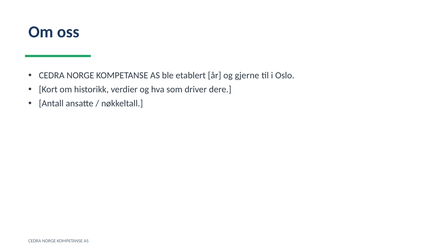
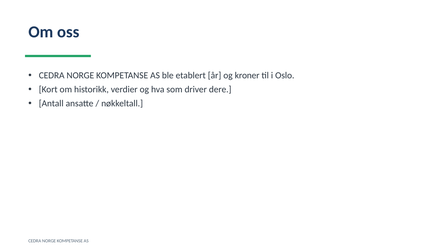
gjerne: gjerne -> kroner (247, 76)
